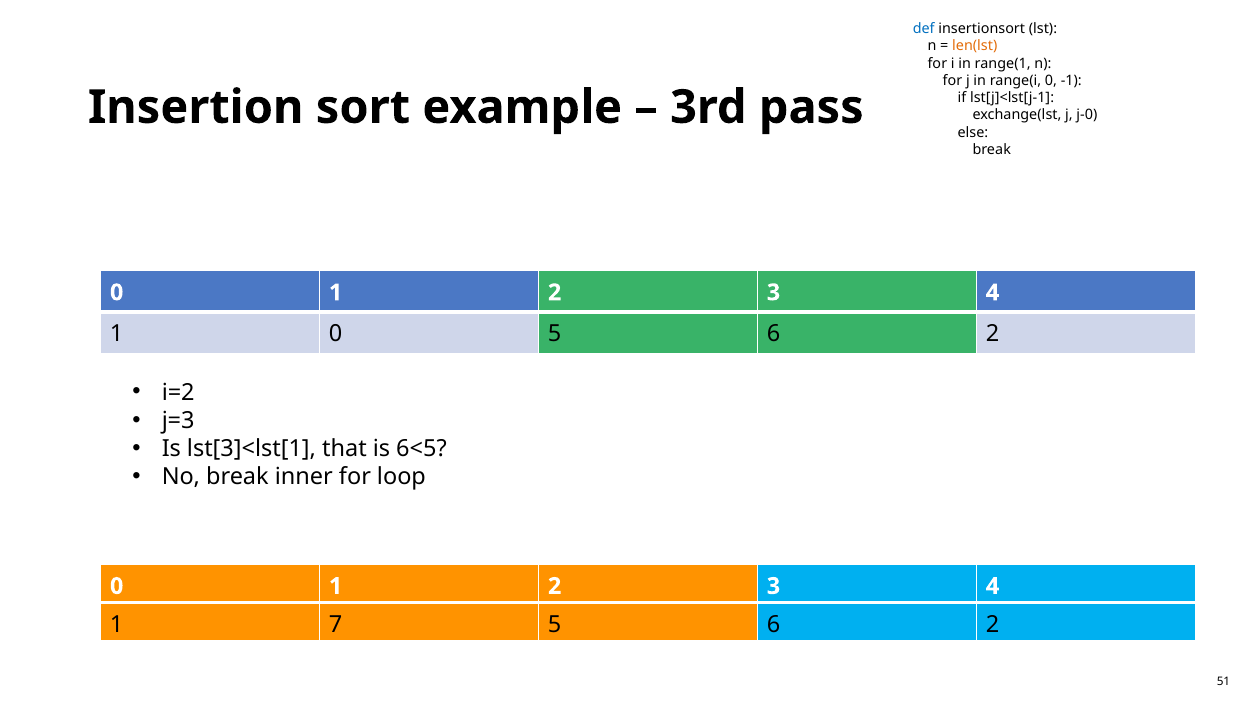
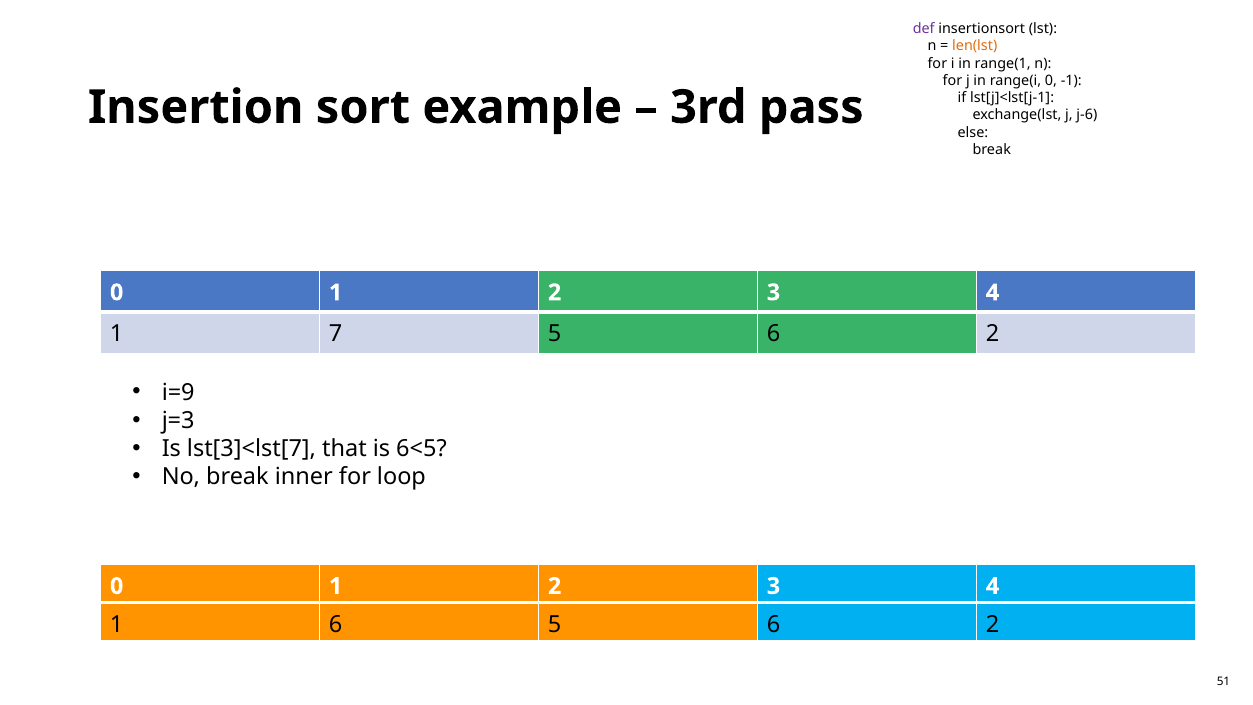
def colour: blue -> purple (924, 29)
j-0: j-0 -> j-6 (1087, 115)
1 0: 0 -> 7 (336, 334)
i=2: i=2 -> i=9 (178, 392)
lst[3]<lst[1: lst[3]<lst[1 -> lst[3]<lst[7 (251, 449)
1 7: 7 -> 6 (336, 624)
